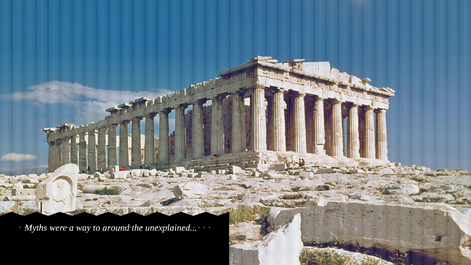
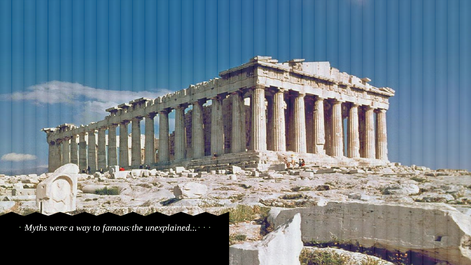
around: around -> famous (116, 228)
